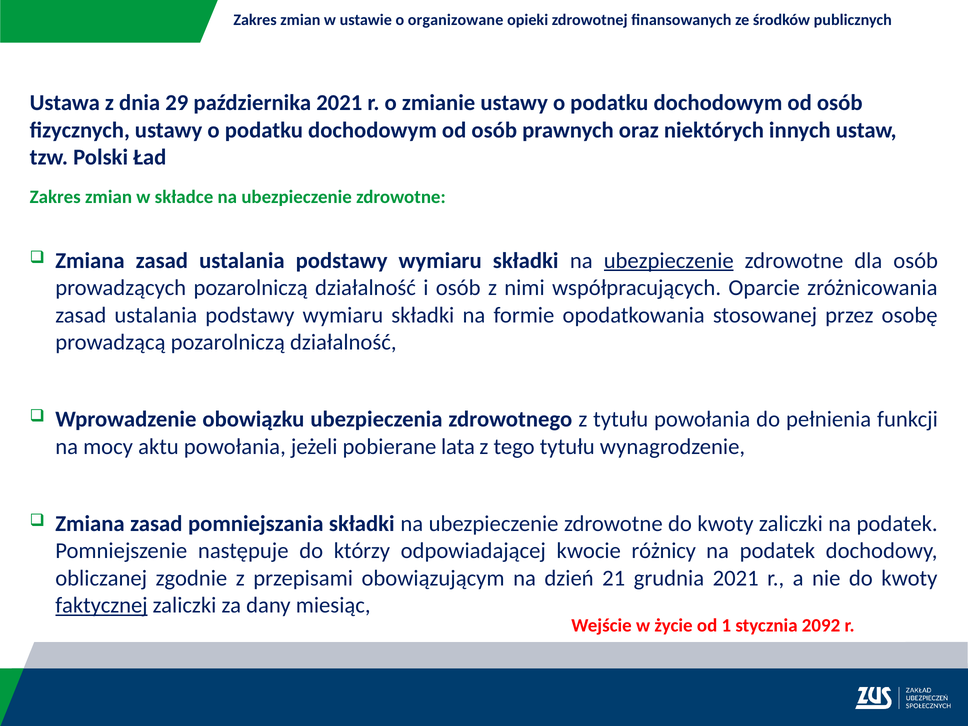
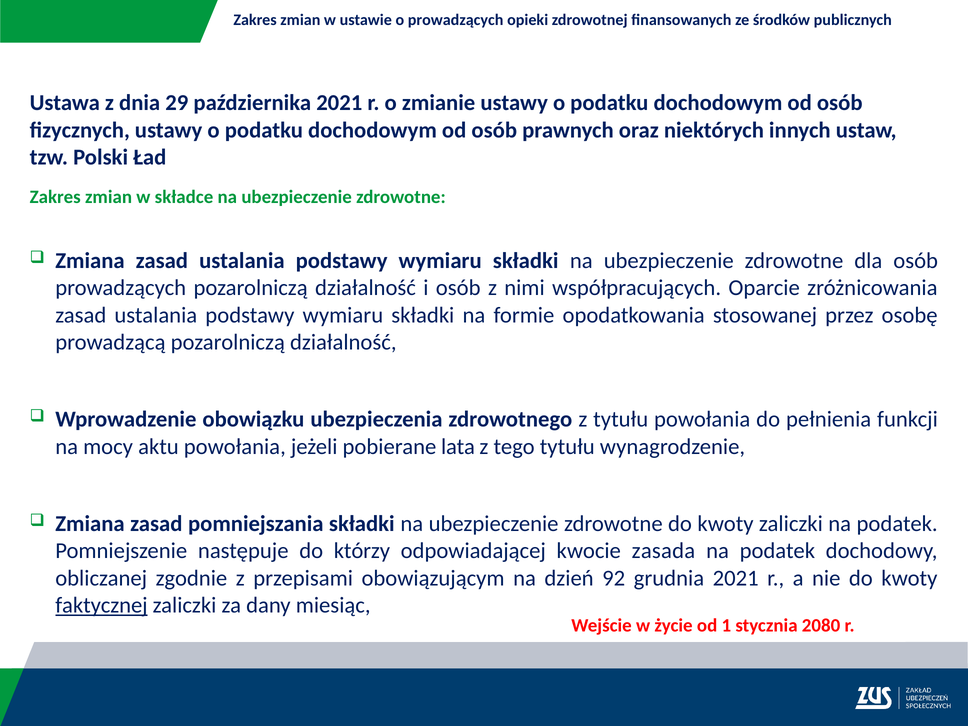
o organizowane: organizowane -> prowadzących (456, 20)
ubezpieczenie underline: present -> none (669, 261)
różnicy: różnicy -> zasada (663, 551)
21: 21 -> 92 (614, 578)
2092: 2092 -> 2080 (821, 626)
